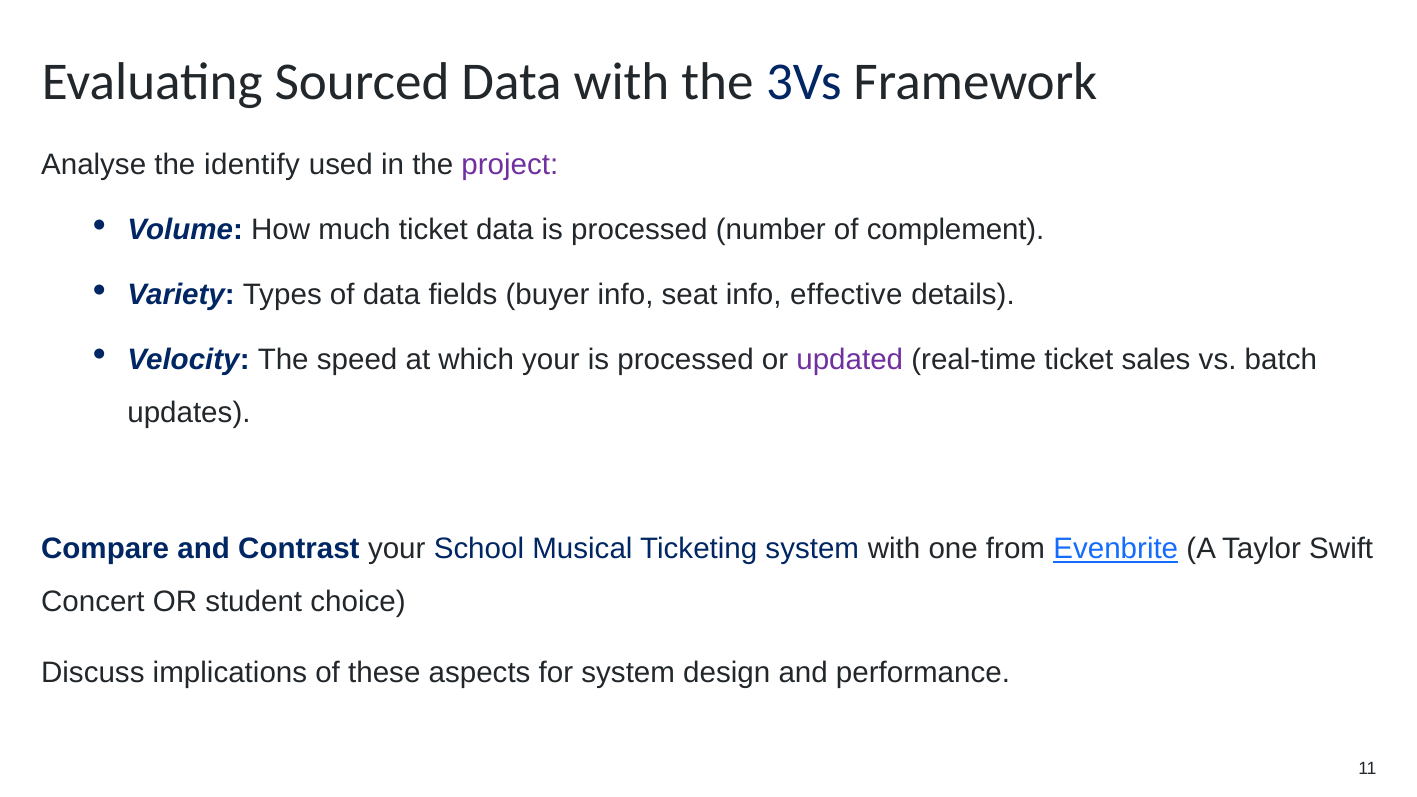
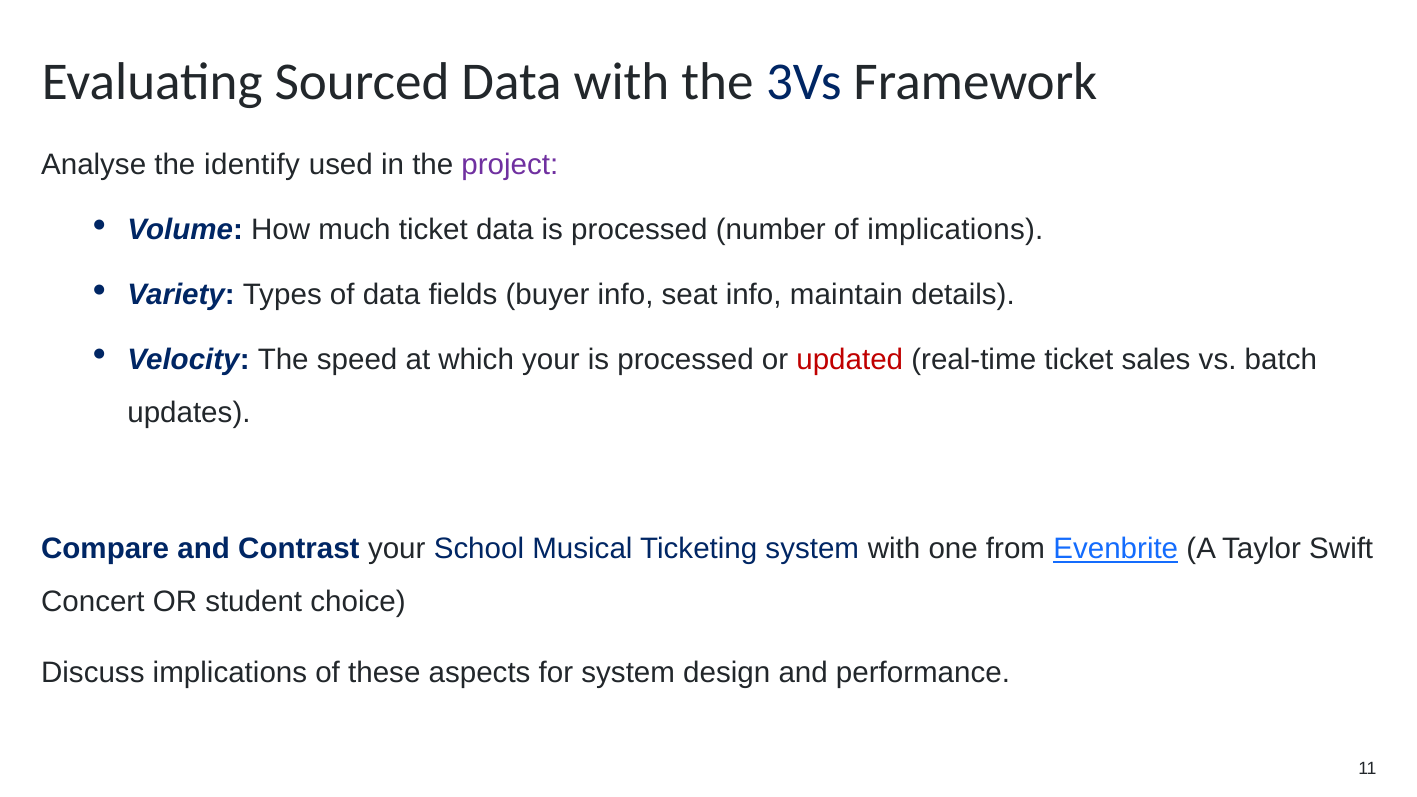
of complement: complement -> implications (955, 230)
effective: effective -> maintain (846, 295)
updated colour: purple -> red (850, 360)
